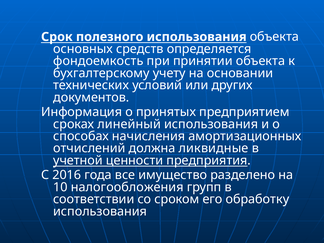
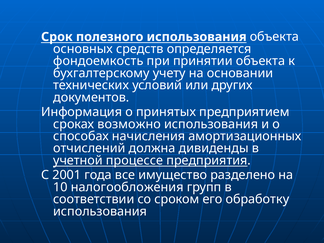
линейный: линейный -> возможно (129, 124)
ликвидные: ликвидные -> дивиденды (214, 148)
ценности: ценности -> процессе (135, 160)
2016: 2016 -> 2001 (67, 175)
